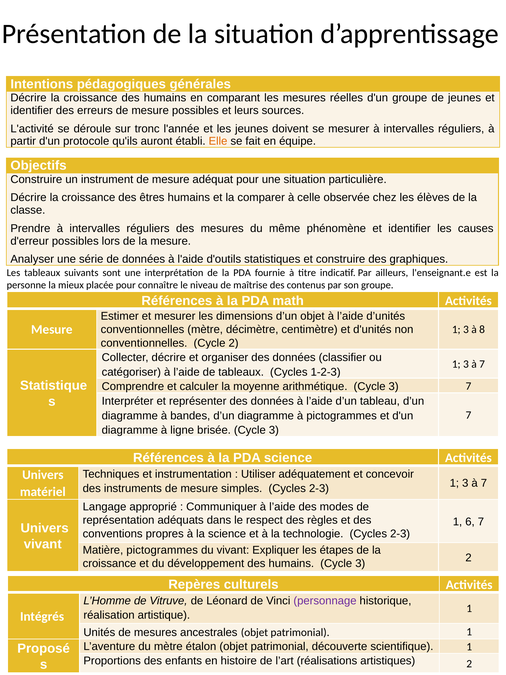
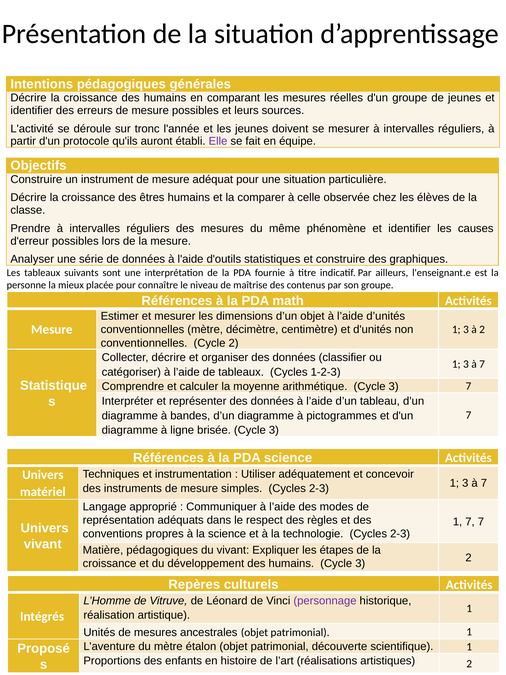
Elle colour: orange -> purple (218, 141)
à 8: 8 -> 2 (482, 329)
1 6: 6 -> 7 (470, 521)
Matière pictogrammes: pictogrammes -> pédagogiques (162, 550)
